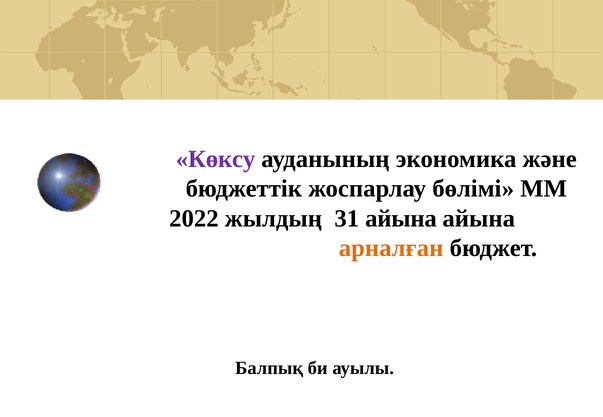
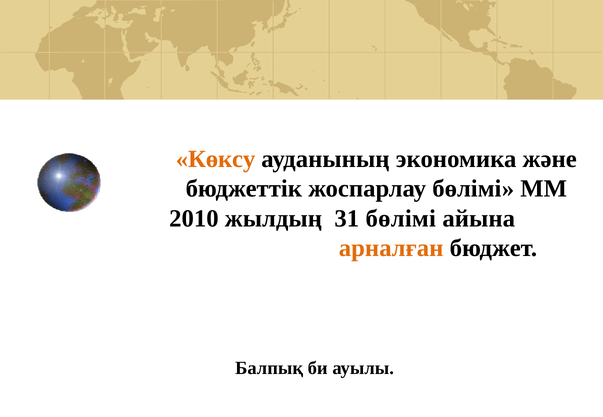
Көксу colour: purple -> orange (216, 159)
2022: 2022 -> 2010 (194, 219)
31 айына: айына -> бөлімі (401, 219)
